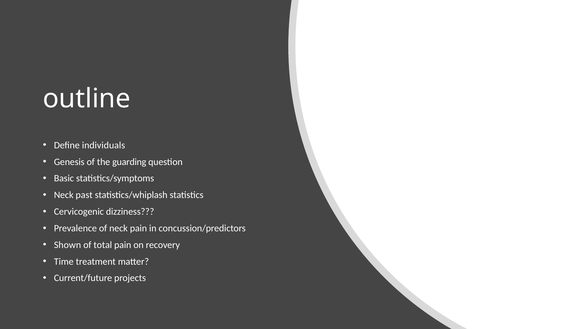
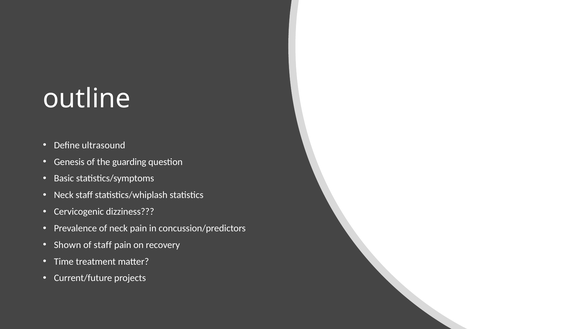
individuals: individuals -> ultrasound (104, 145)
Neck past: past -> staff (84, 195)
of total: total -> staff (103, 244)
